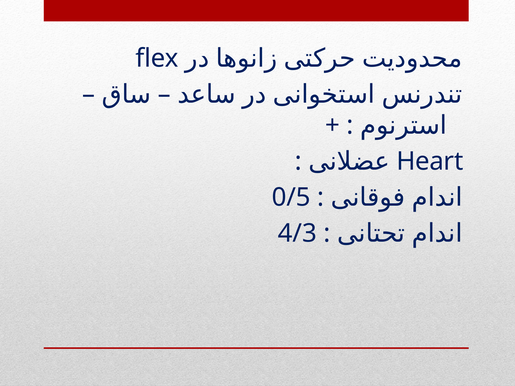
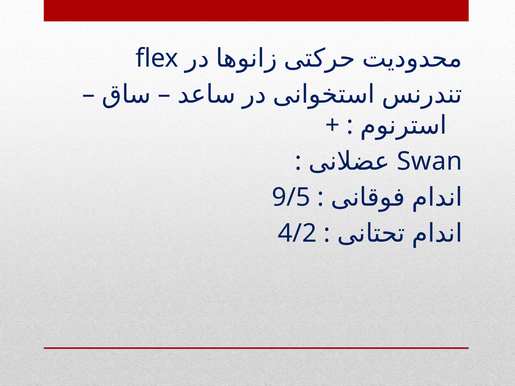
Heart: Heart -> Swan (430, 161)
0/5: 0/5 -> 9/5 (291, 198)
4/3: 4/3 -> 4/2 (297, 234)
